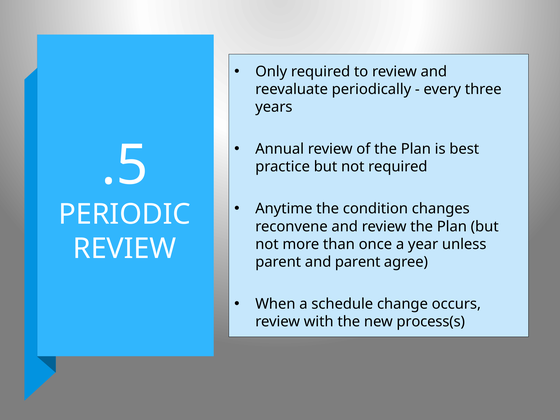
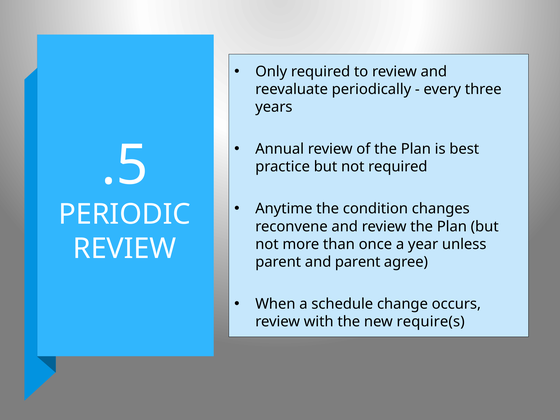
process(s: process(s -> require(s (431, 322)
